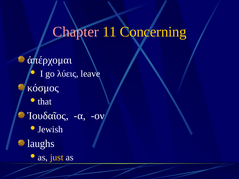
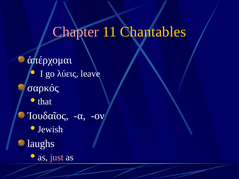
Concerning: Concerning -> Chantables (153, 32)
κόσμος: κόσμος -> σαρκός (43, 88)
just colour: yellow -> pink (57, 158)
